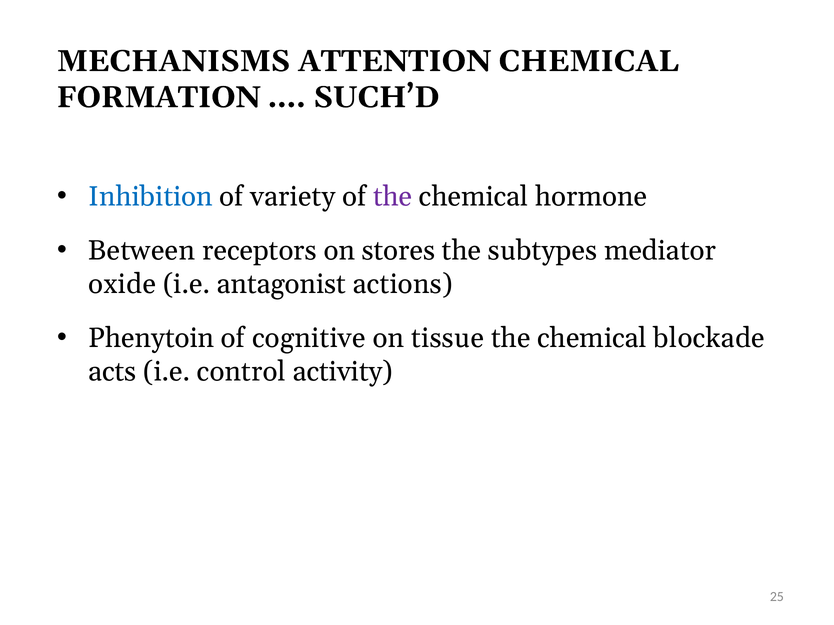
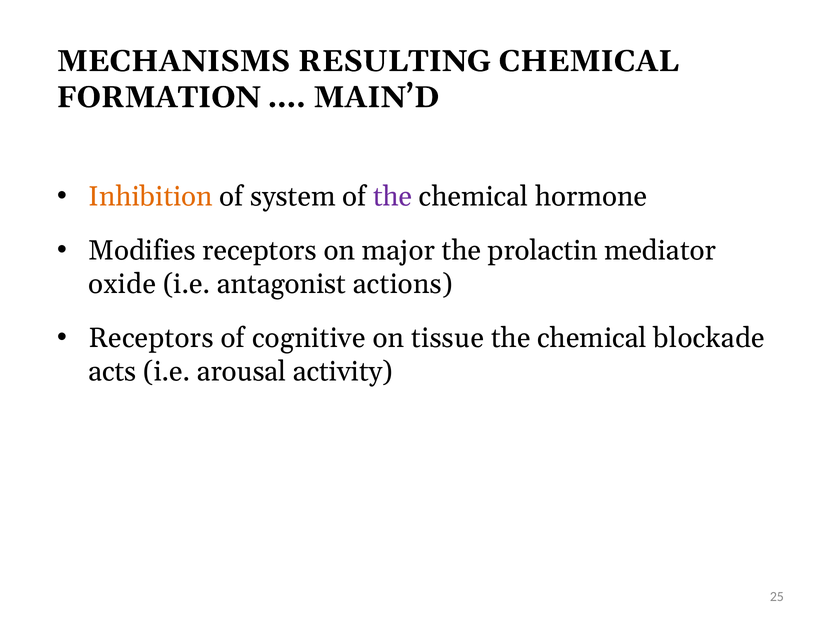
ATTENTION: ATTENTION -> RESULTING (395, 61)
SUCH’D: SUCH’D -> MAIN’D (376, 97)
Inhibition colour: blue -> orange (150, 197)
variety: variety -> system (293, 197)
Between: Between -> Modifies (142, 251)
stores: stores -> major (398, 251)
subtypes: subtypes -> prolactin (543, 251)
Phenytoin: Phenytoin -> Receptors (151, 338)
control: control -> arousal (241, 372)
